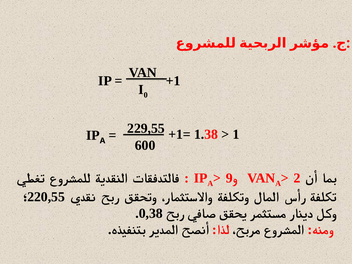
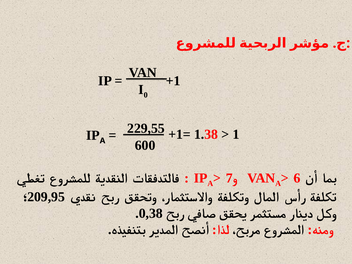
9: 9 -> 7 (229, 178)
2: 2 -> 6 (297, 178)
220,55: 220,55 -> 209,95 (46, 197)
